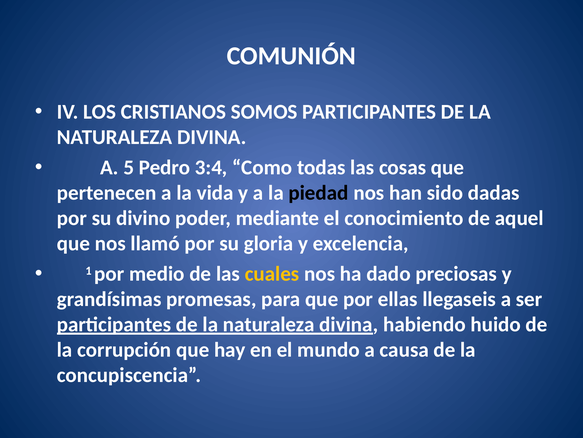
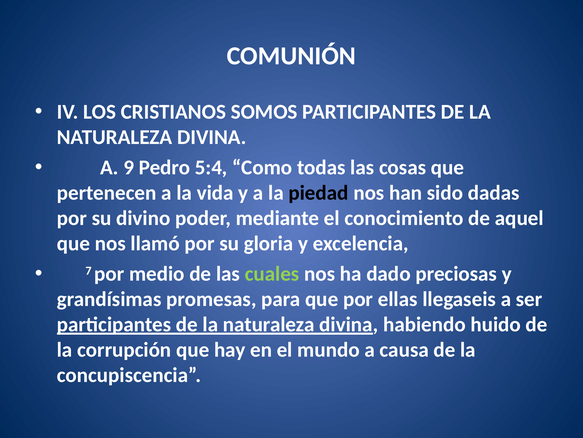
5: 5 -> 9 (129, 167)
3:4: 3:4 -> 5:4 (211, 167)
1: 1 -> 7 (89, 270)
cuales colour: yellow -> light green (272, 274)
